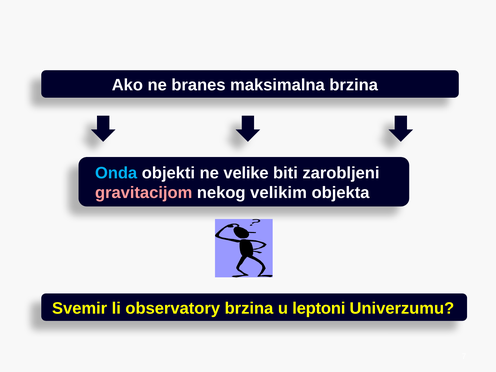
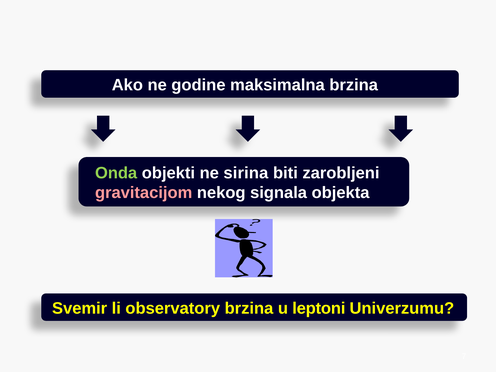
branes: branes -> godine (198, 85)
Onda colour: light blue -> light green (116, 173)
velike: velike -> sirina (246, 173)
velikim: velikim -> signala (279, 193)
